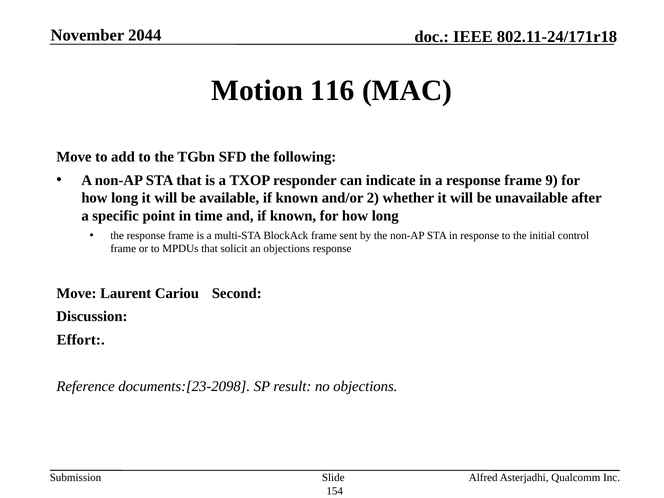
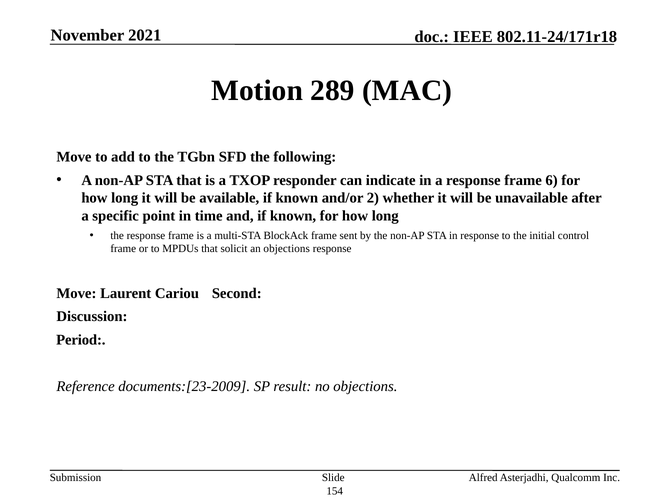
2044: 2044 -> 2021 (145, 35)
116: 116 -> 289 (333, 91)
9: 9 -> 6 (552, 180)
Effort: Effort -> Period (81, 340)
documents:[23-2098: documents:[23-2098 -> documents:[23-2009 (184, 386)
